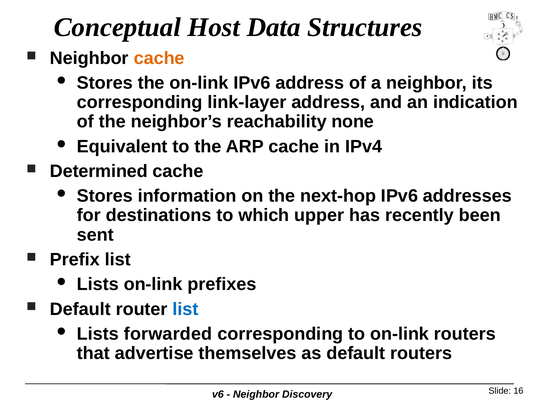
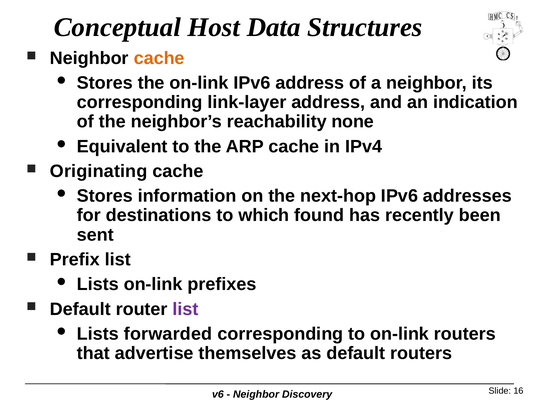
Determined: Determined -> Originating (99, 171)
upper: upper -> found (319, 216)
list colour: blue -> purple (186, 309)
